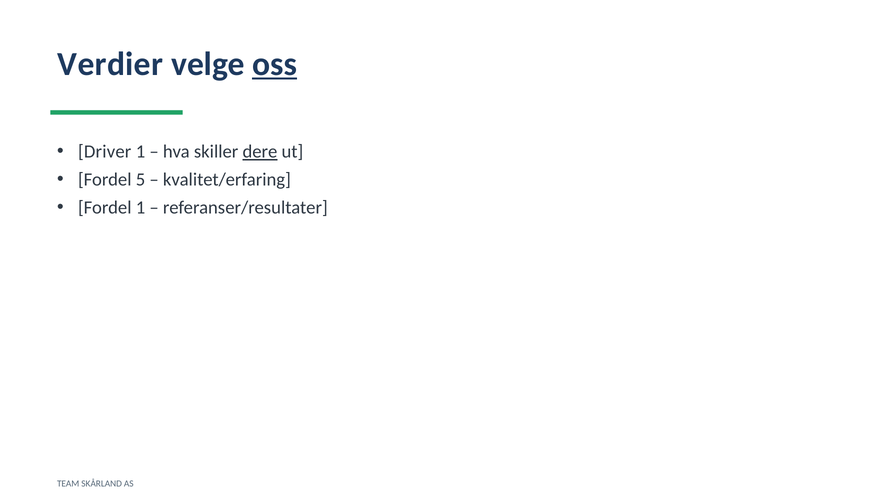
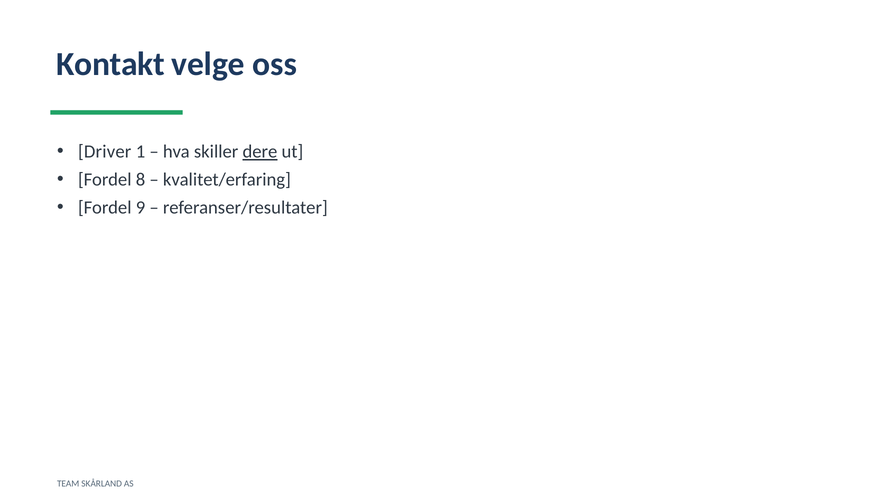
Verdier: Verdier -> Kontakt (111, 64)
oss underline: present -> none (275, 64)
5: 5 -> 8 (141, 180)
Fordel 1: 1 -> 9 (141, 208)
